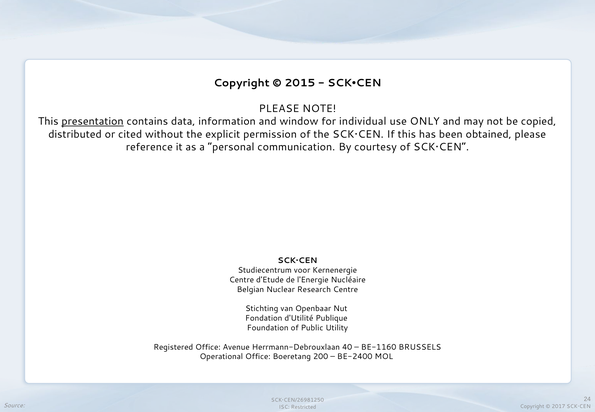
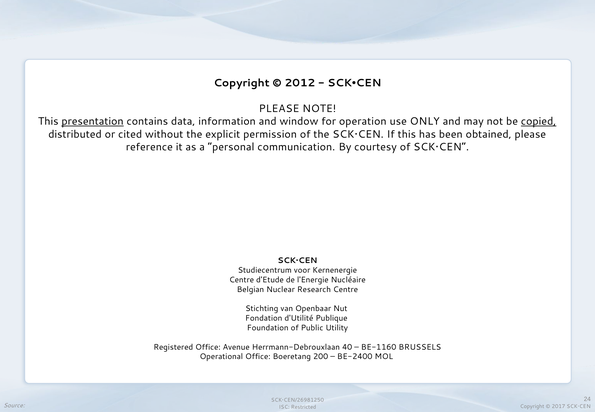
2015: 2015 -> 2012 (300, 83)
individual: individual -> operation (363, 121)
copied underline: none -> present (539, 121)
